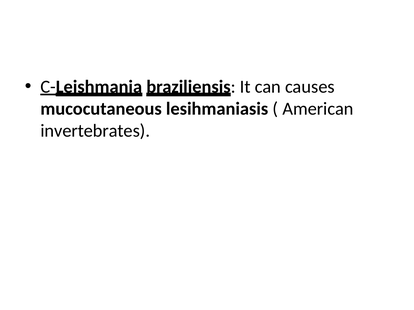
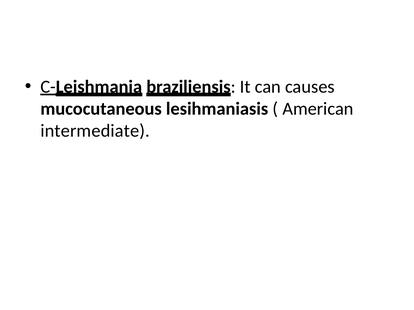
invertebrates: invertebrates -> intermediate (95, 131)
